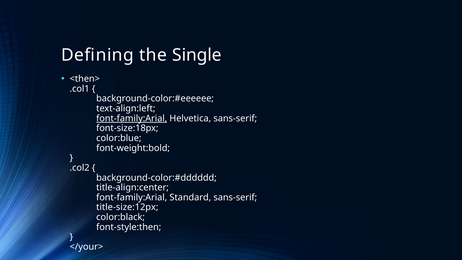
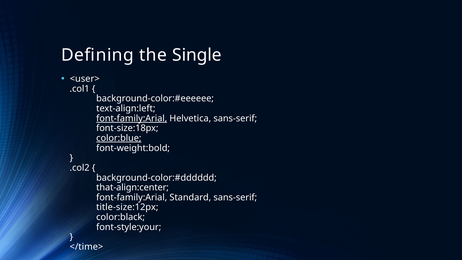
<then>: <then> -> <user> (85, 79)
color:blue underline: none -> present (119, 138)
title-align:center: title-align:center -> that-align:center (133, 187)
font-style:then: font-style:then -> font-style:your (129, 227)
</your>: </your> -> </time> (86, 247)
